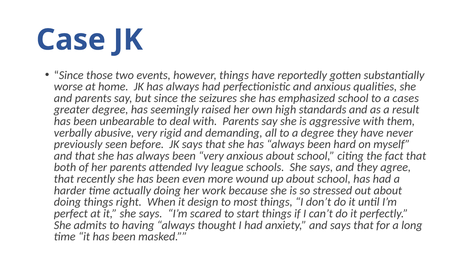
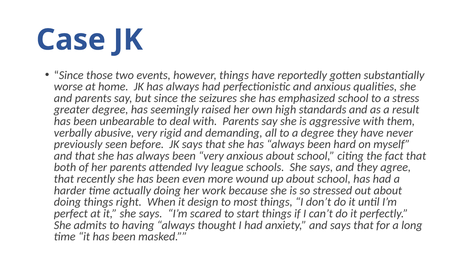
cases: cases -> stress (406, 98)
